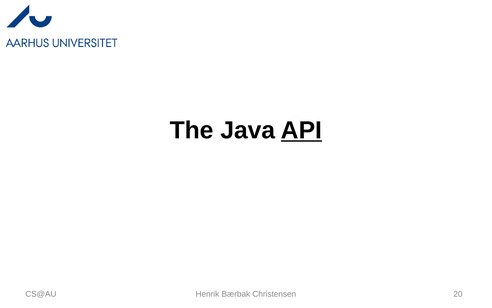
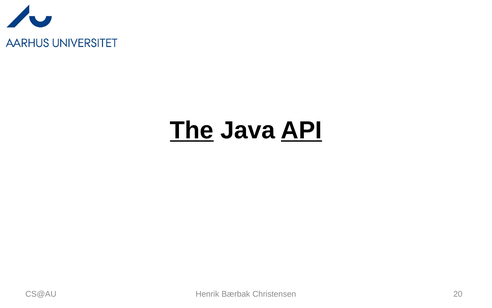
The underline: none -> present (192, 130)
